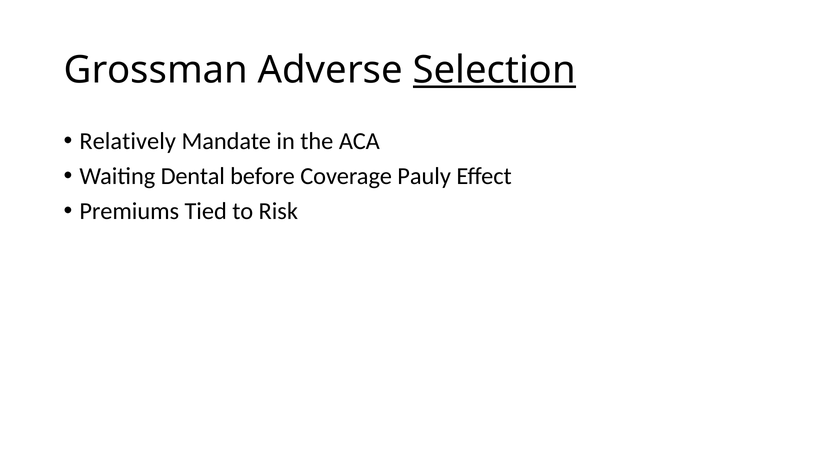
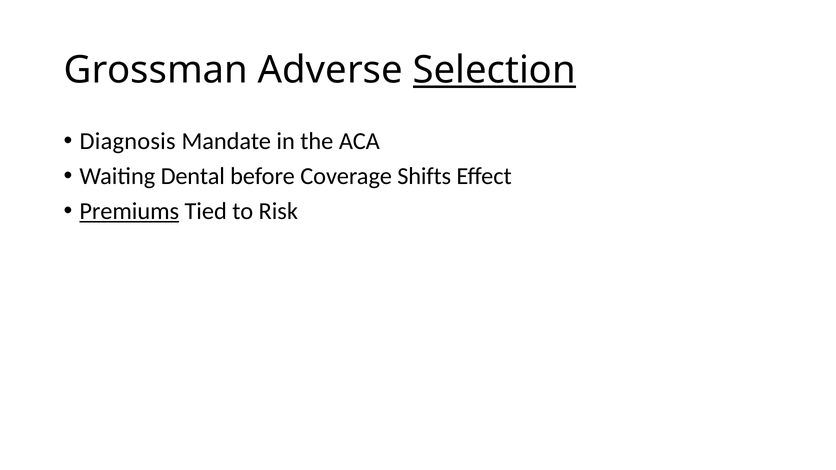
Relatively: Relatively -> Diagnosis (128, 141)
Pauly: Pauly -> Shifts (424, 176)
Premiums underline: none -> present (129, 211)
